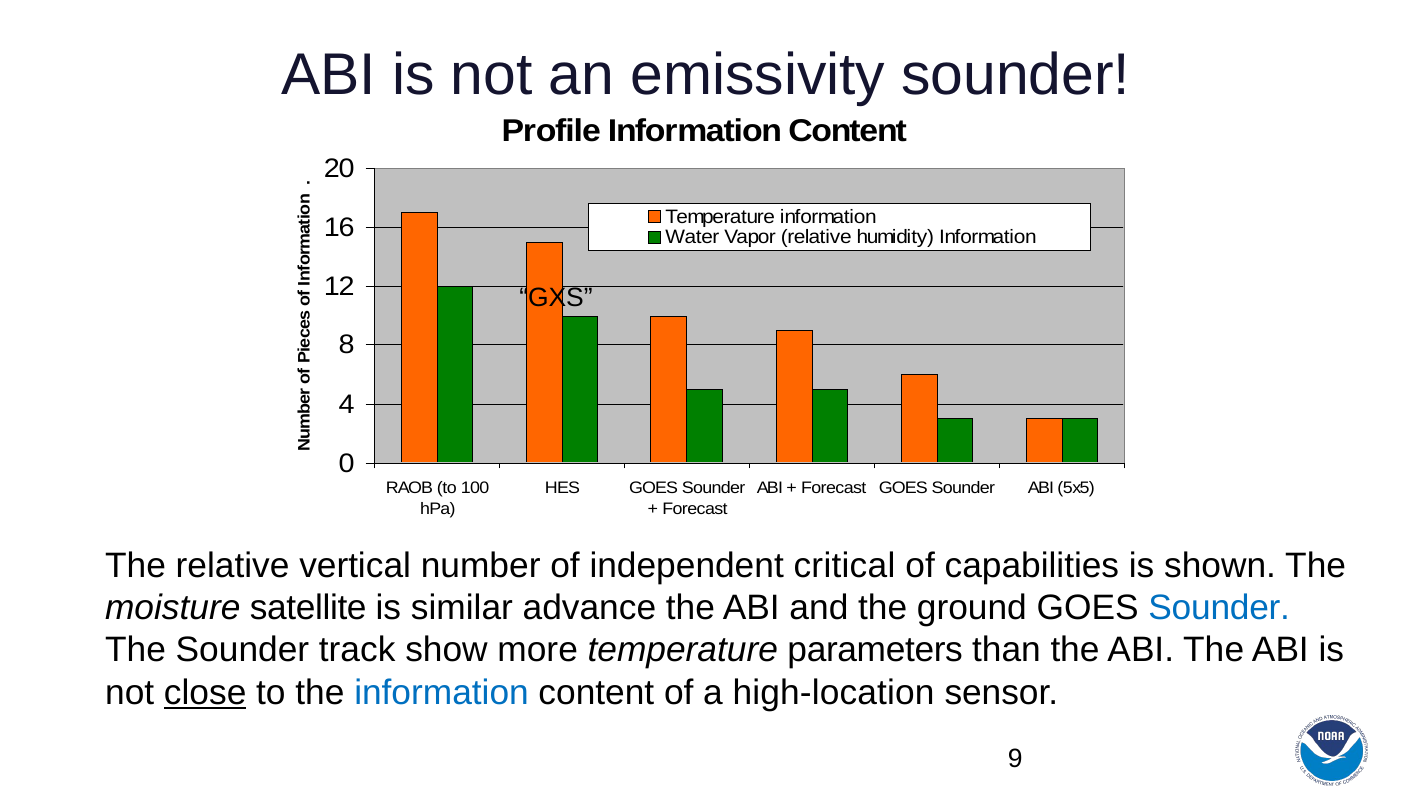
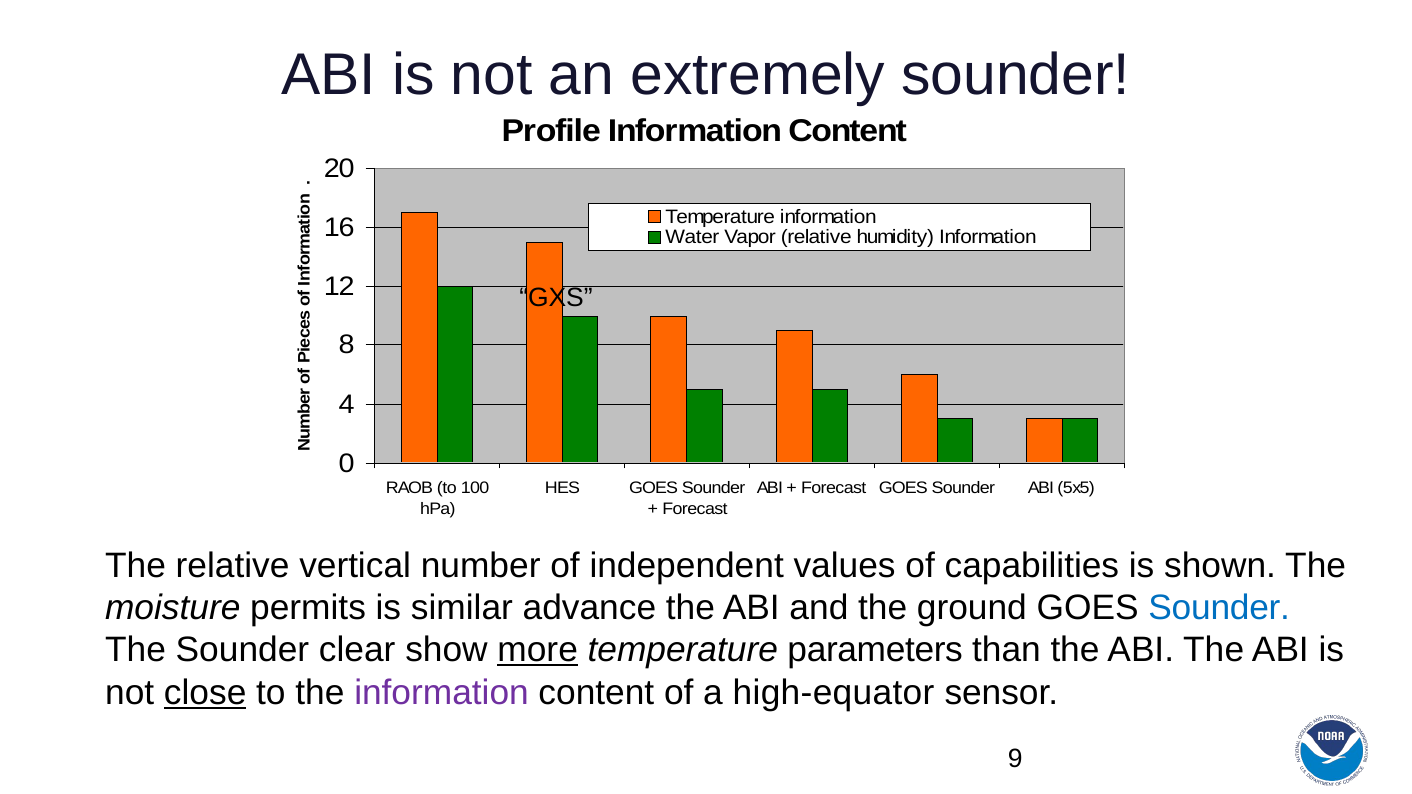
emissivity: emissivity -> extremely (758, 75)
critical: critical -> values (845, 566)
satellite: satellite -> permits (308, 608)
track: track -> clear (357, 650)
more underline: none -> present (538, 650)
information colour: blue -> purple (442, 693)
high-location: high-location -> high-equator (834, 693)
